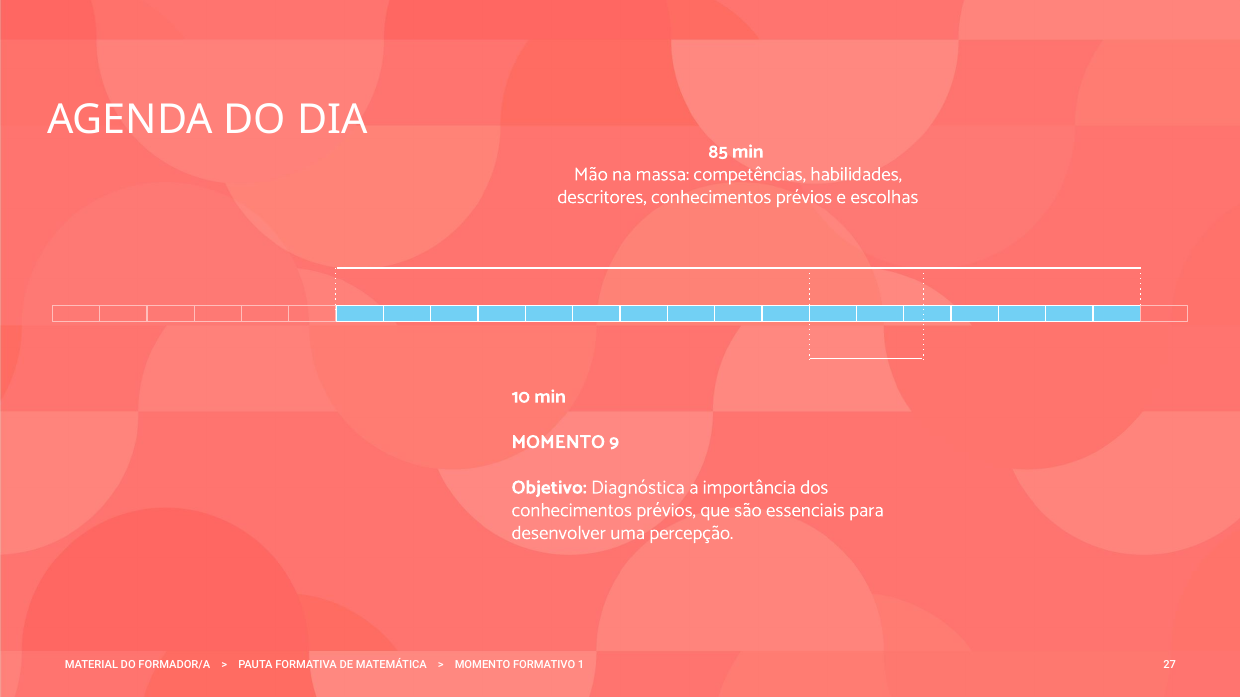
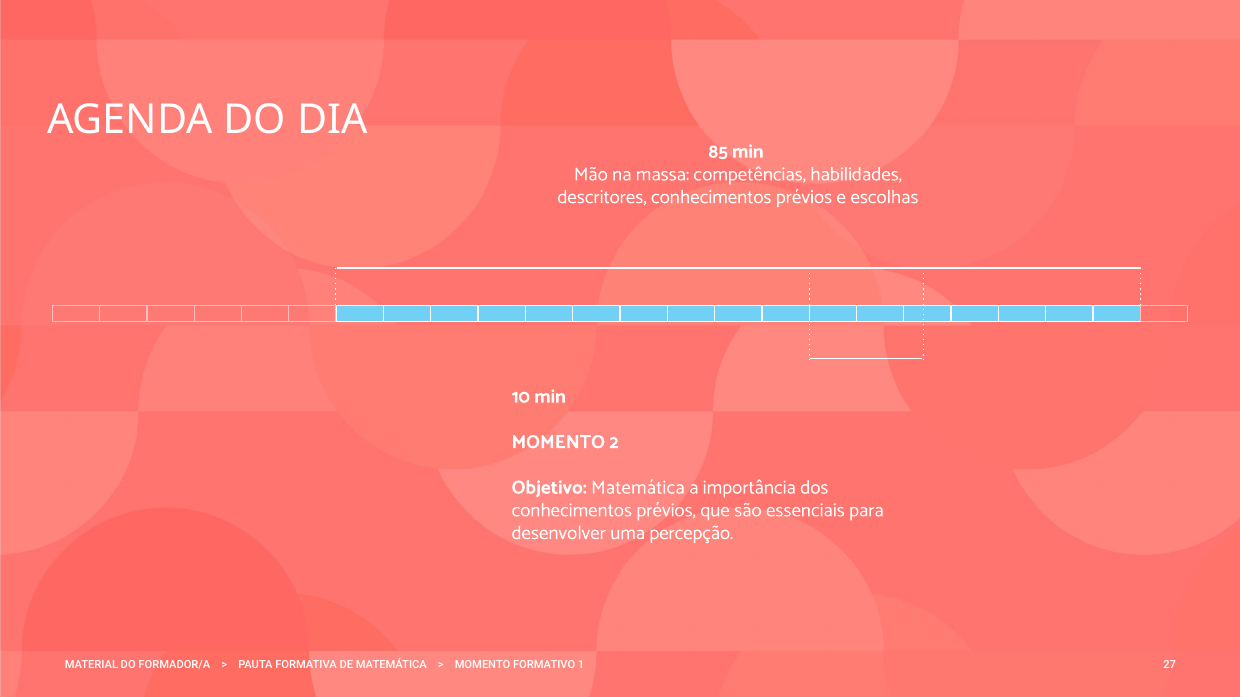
9: 9 -> 2 (614, 442)
Objetivo Diagnóstica: Diagnóstica -> Matemática (638, 488)
